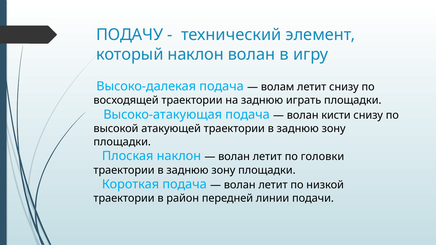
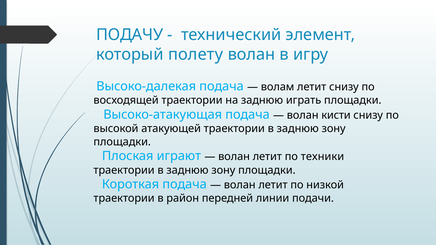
который наклон: наклон -> полету (196, 55)
Плоская наклон: наклон -> играют (179, 156)
головки: головки -> техники (322, 157)
